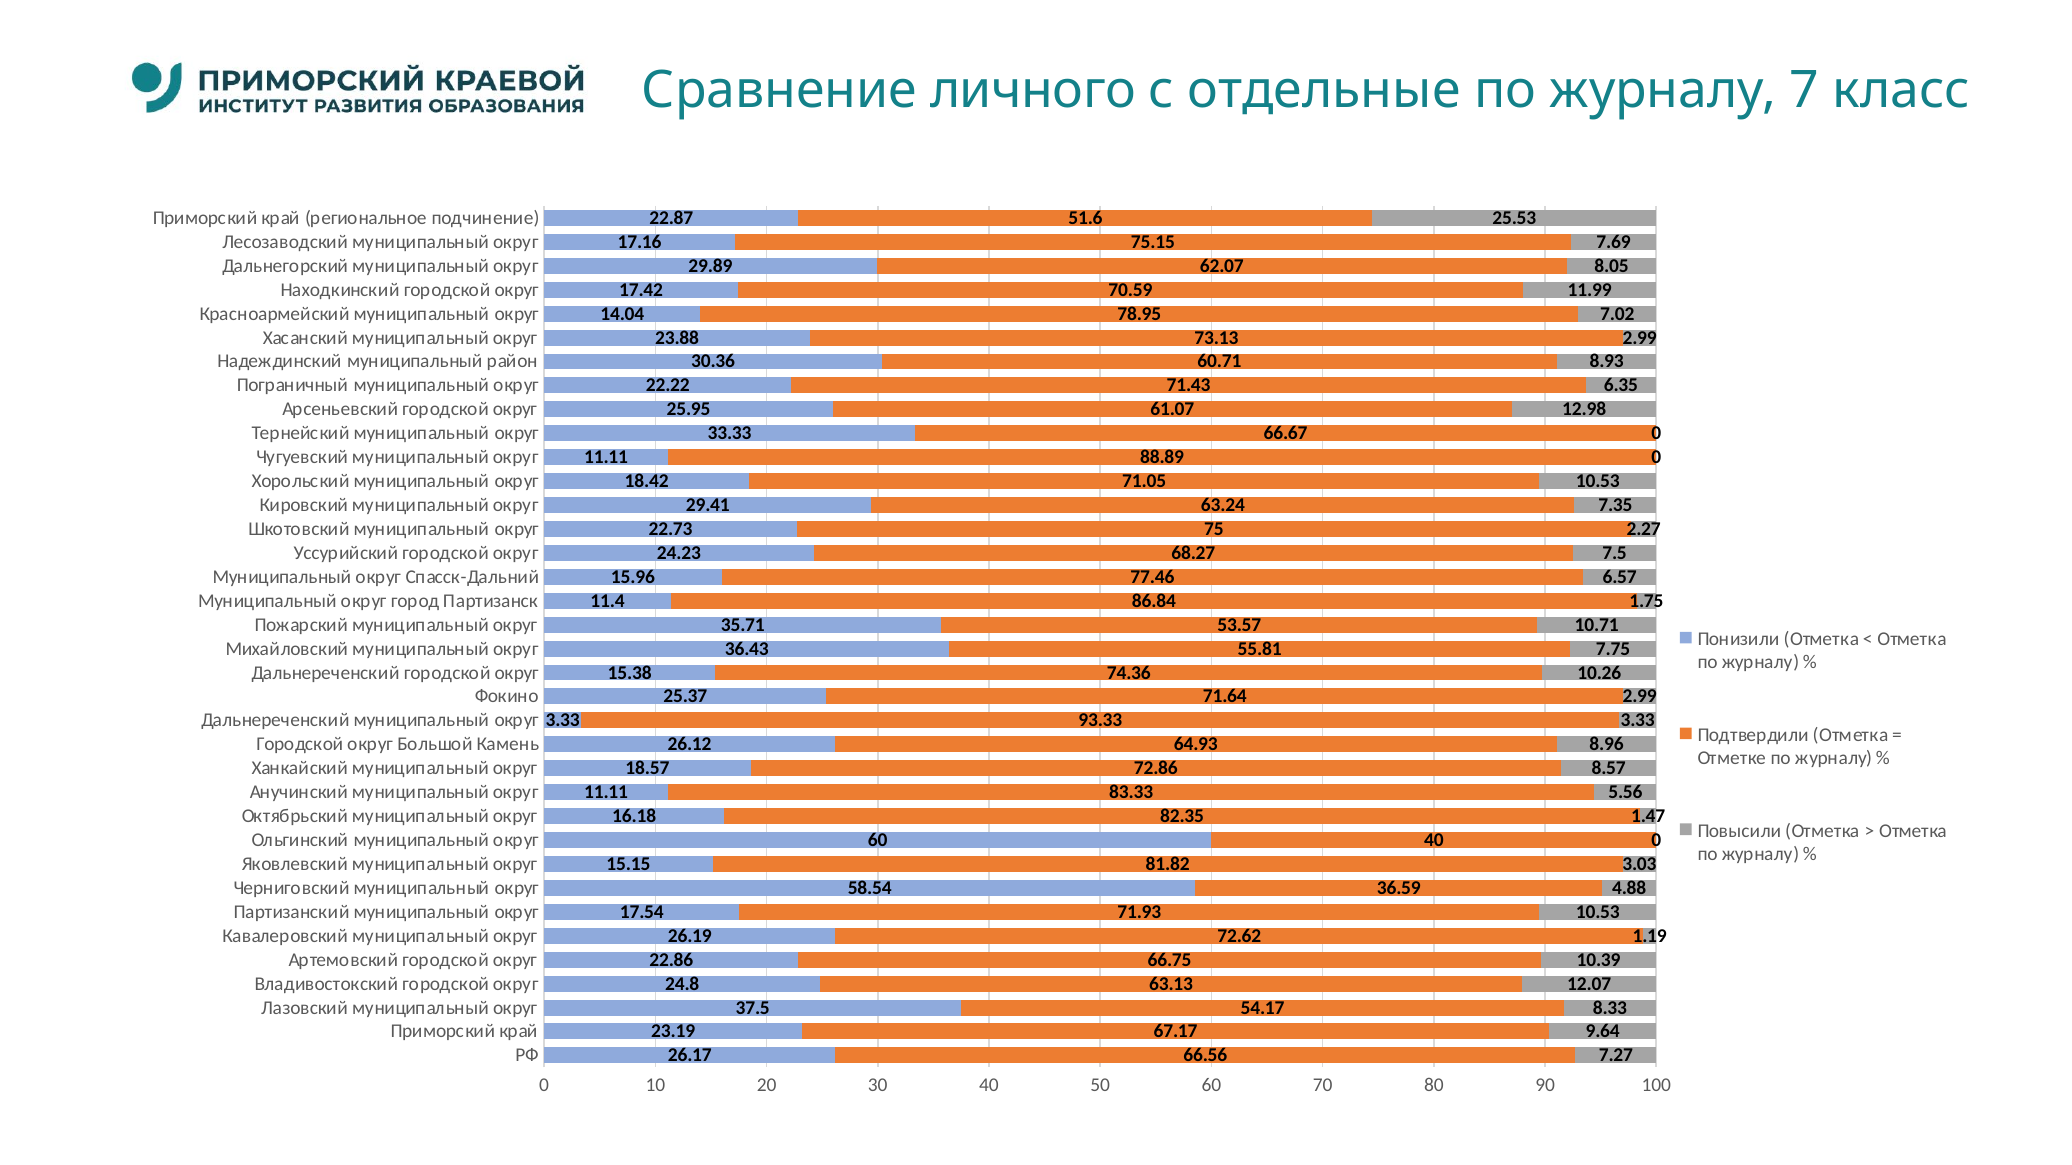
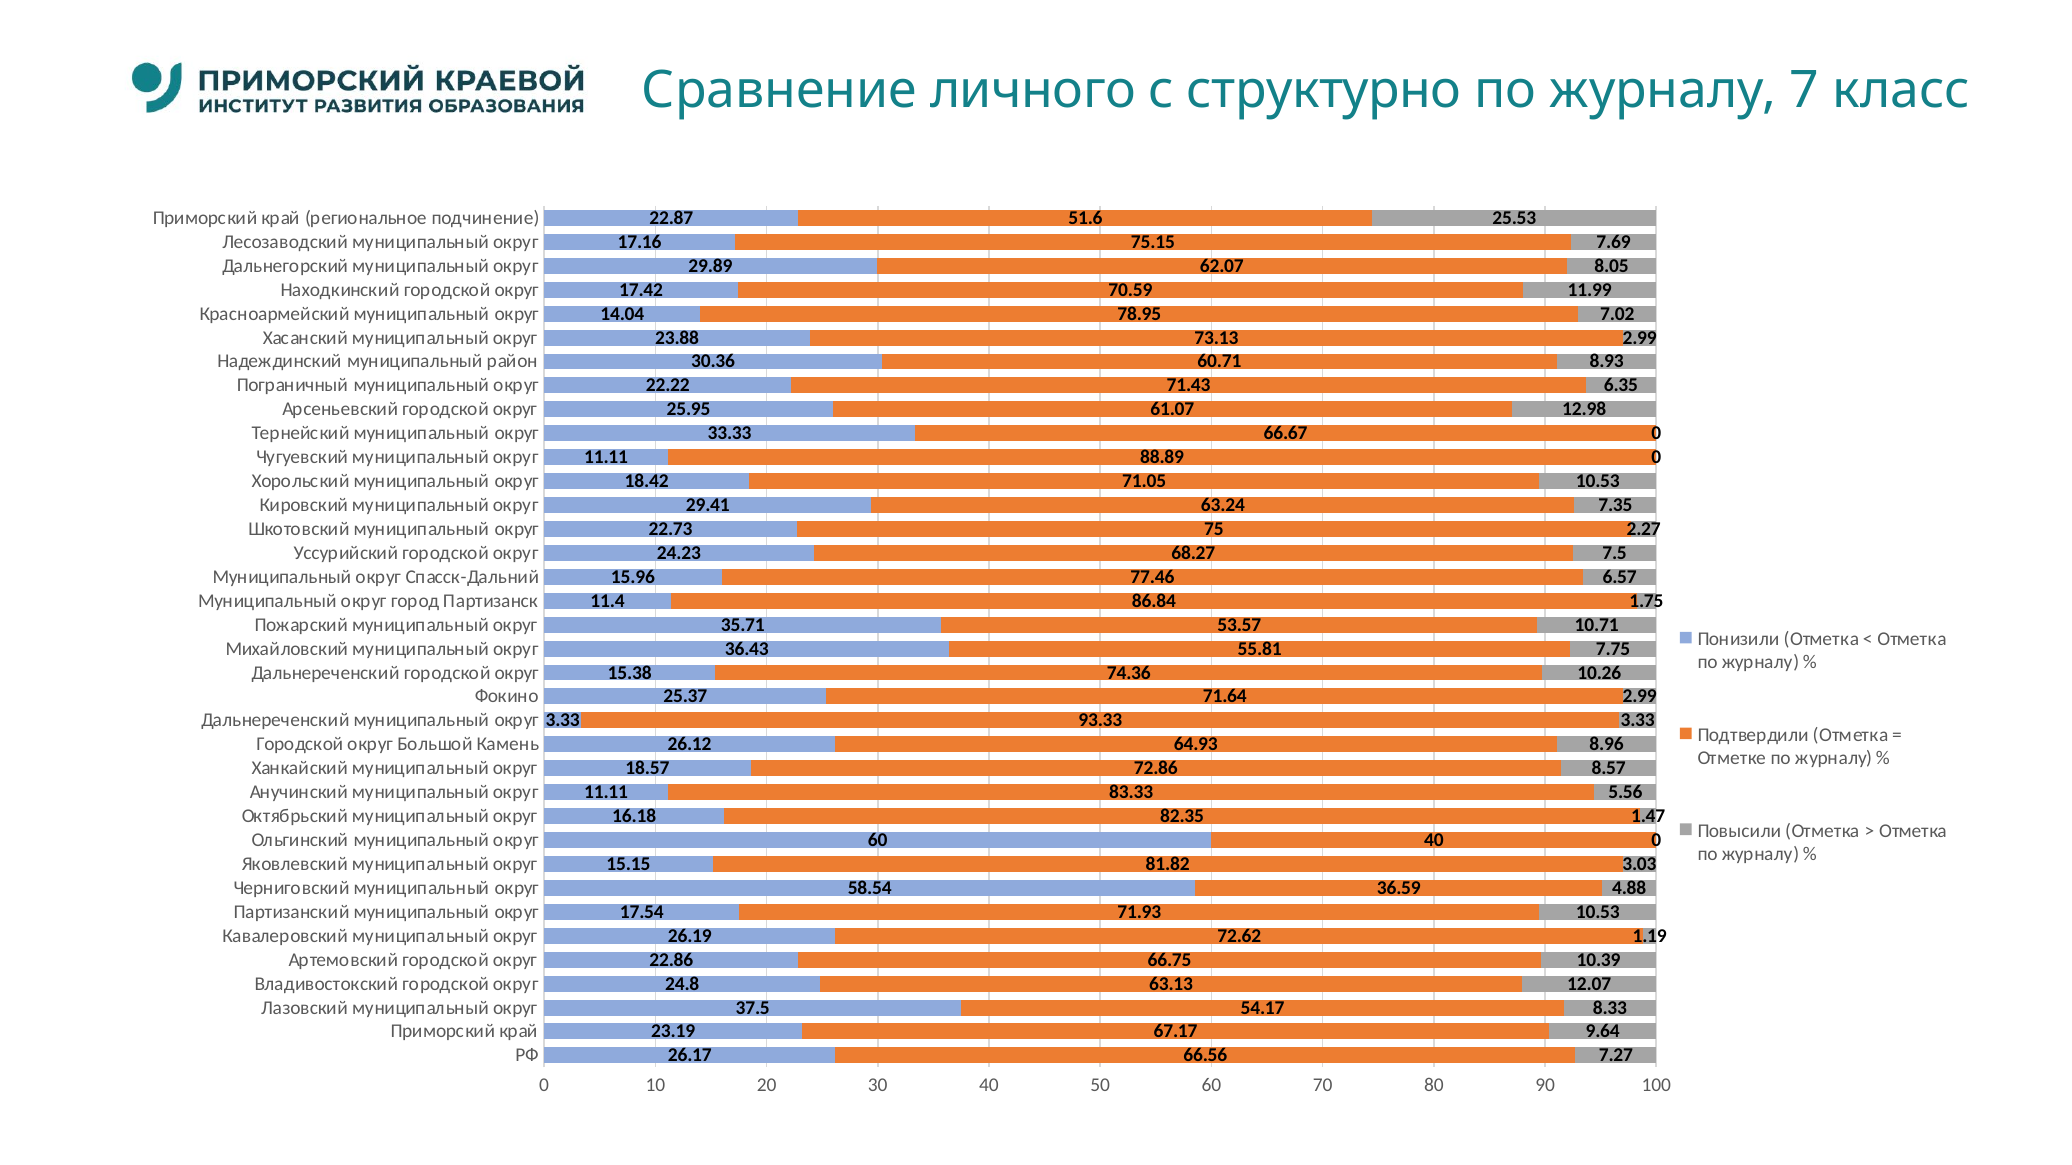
отдельные: отдельные -> структурно (1324, 90)
